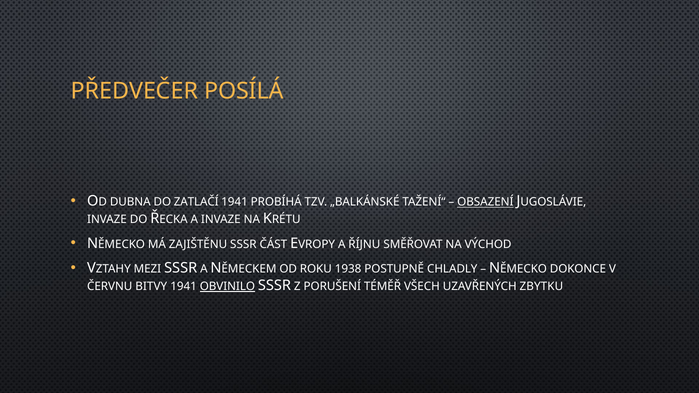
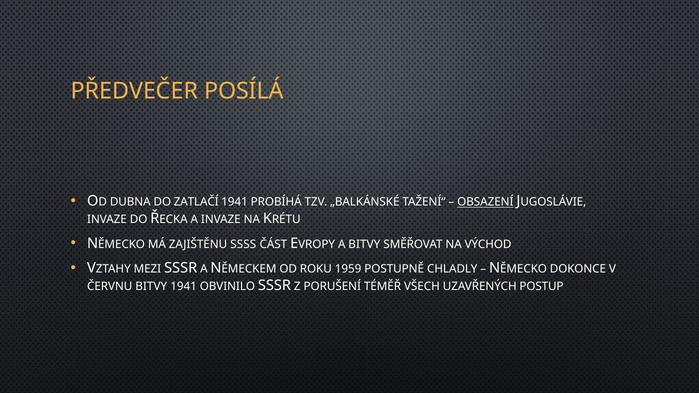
ZAJIŠTĚNU SSSR: SSSR -> SSSS (243, 244)
A ŘÍJNU: ŘÍJNU -> BITVY (364, 244)
1938: 1938 -> 1959 (348, 269)
OBVINILO underline: present -> none (227, 287)
ZBYTKU: ZBYTKU -> POSTUP (541, 287)
